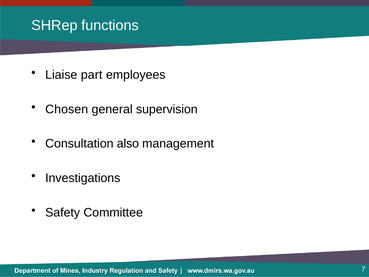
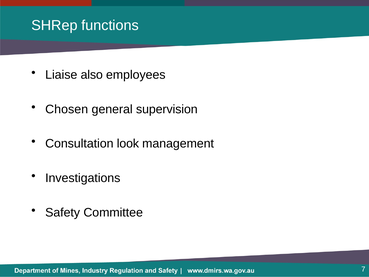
part: part -> also (92, 75)
also: also -> look (128, 144)
